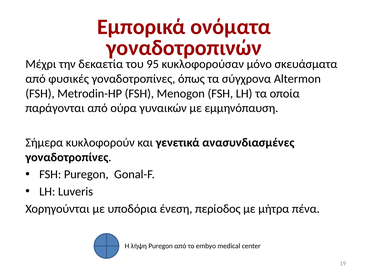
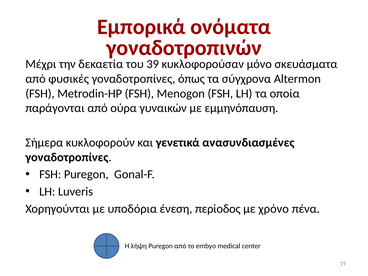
95: 95 -> 39 (153, 64)
μήτρα: μήτρα -> χρόνο (274, 209)
